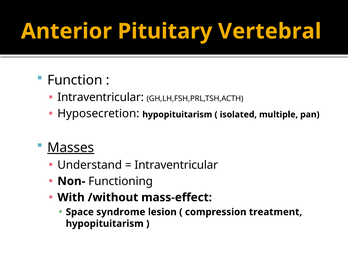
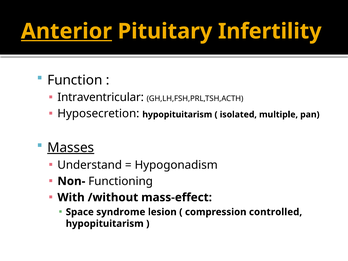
Anterior underline: none -> present (66, 31)
Vertebral: Vertebral -> Infertility (270, 31)
Intraventricular: Intraventricular -> Hypogonadism (176, 165)
treatment: treatment -> controlled (276, 212)
